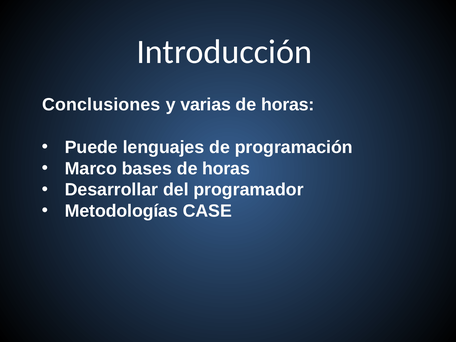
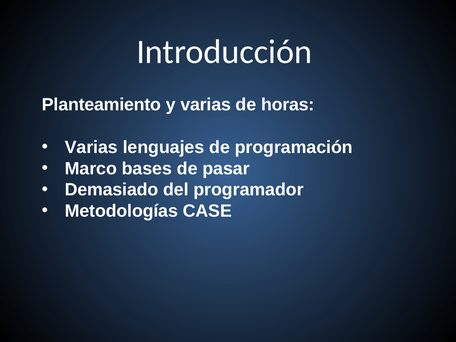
Conclusiones: Conclusiones -> Planteamiento (102, 105)
Puede: Puede -> Varias (91, 147)
bases de horas: horas -> pasar (226, 169)
Desarrollar: Desarrollar -> Demasiado (112, 190)
